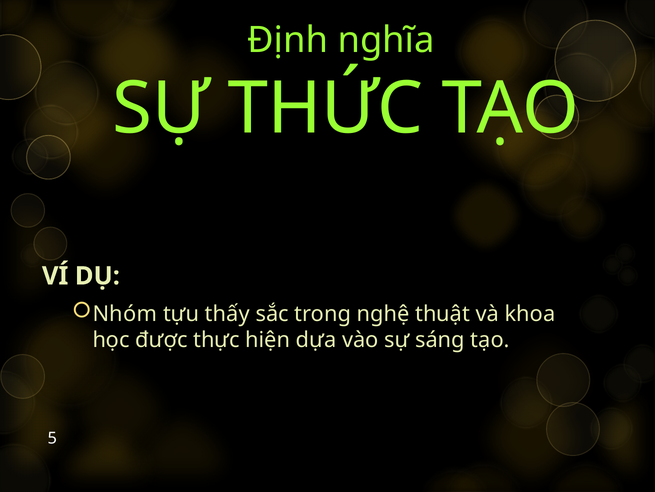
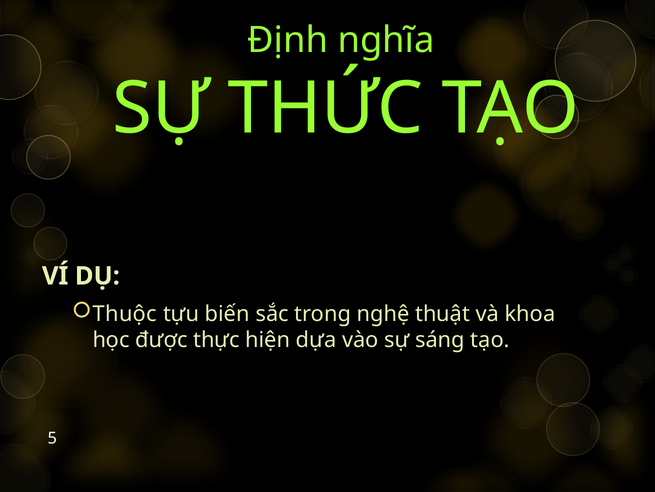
Nhóm: Nhóm -> Thuộc (125, 314)
thấy: thấy -> biến (227, 314)
